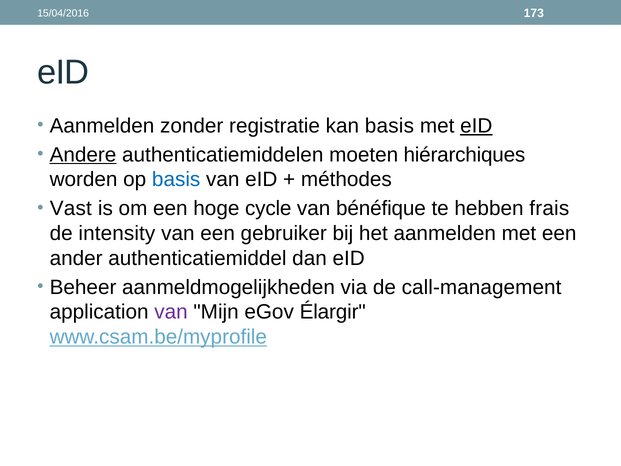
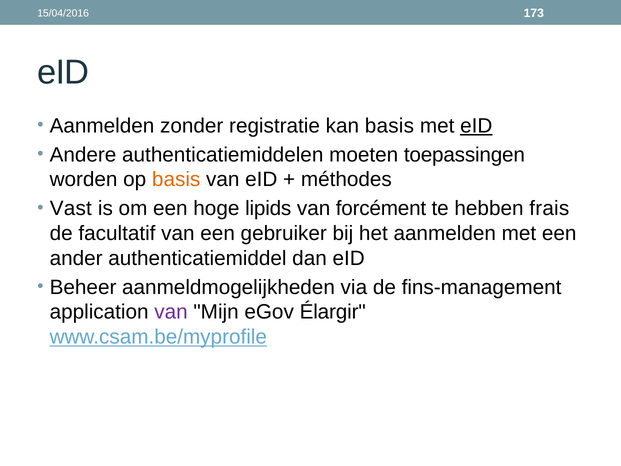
Andere underline: present -> none (83, 155)
hiérarchiques: hiérarchiques -> toepassingen (464, 155)
basis colour: blue -> orange (176, 179)
cycle: cycle -> lipids (268, 208)
bénéfique: bénéfique -> forcément (381, 208)
intensity: intensity -> facultatif (117, 233)
call-management: call-management -> fins-management (482, 287)
